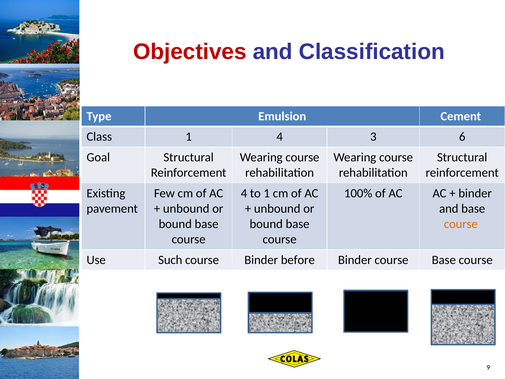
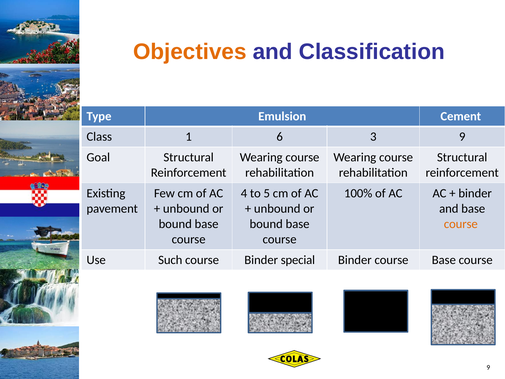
Objectives colour: red -> orange (190, 52)
1 4: 4 -> 6 (280, 137)
3 6: 6 -> 9 (462, 137)
to 1: 1 -> 5 (267, 193)
before: before -> special (298, 260)
